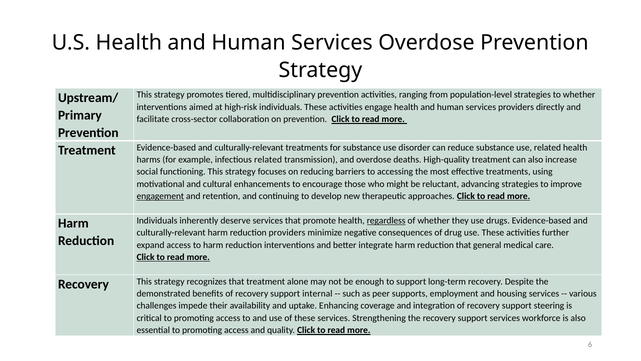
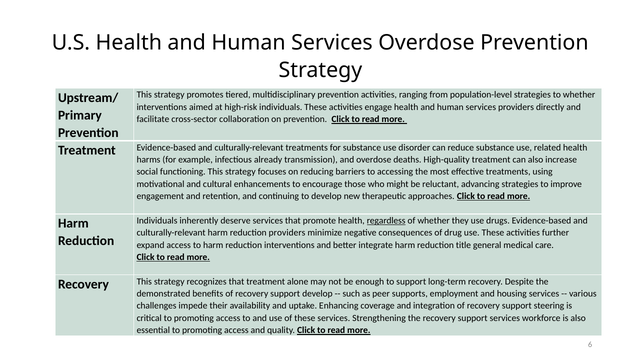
infectious related: related -> already (268, 159)
engagement underline: present -> none (160, 196)
reduction that: that -> title (463, 245)
support internal: internal -> develop (317, 293)
